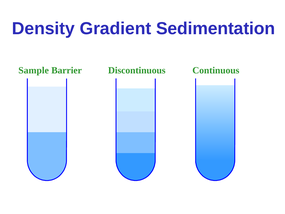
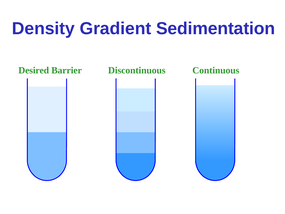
Sample: Sample -> Desired (34, 70)
